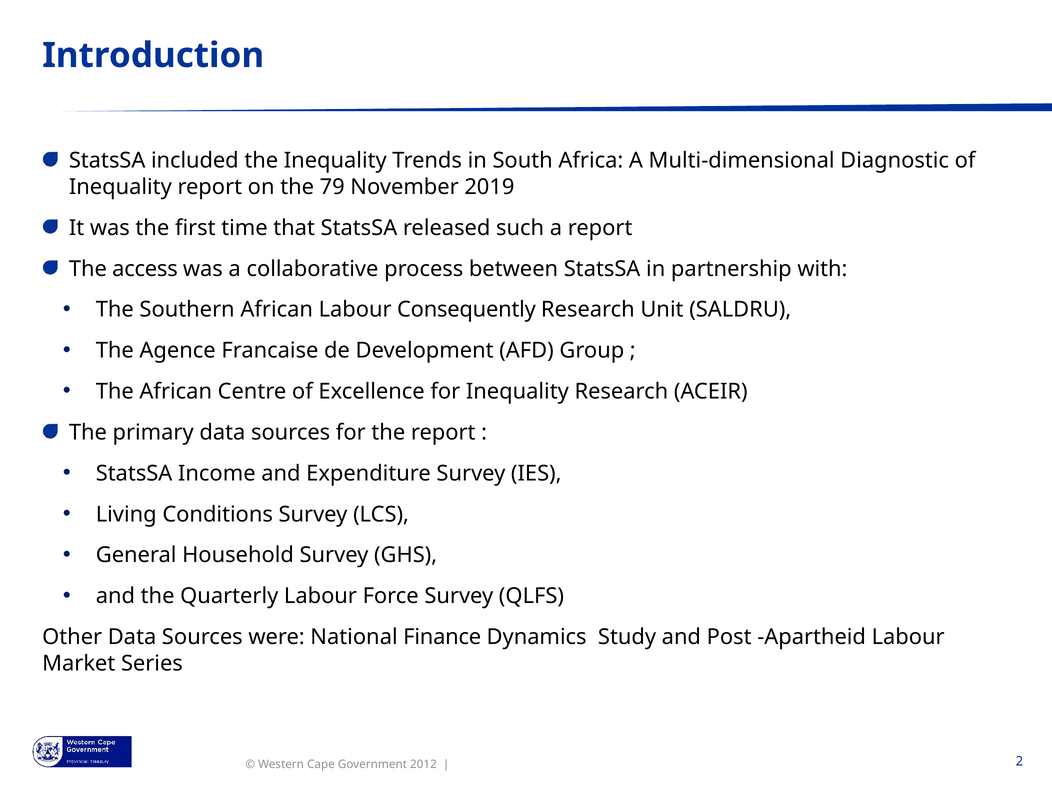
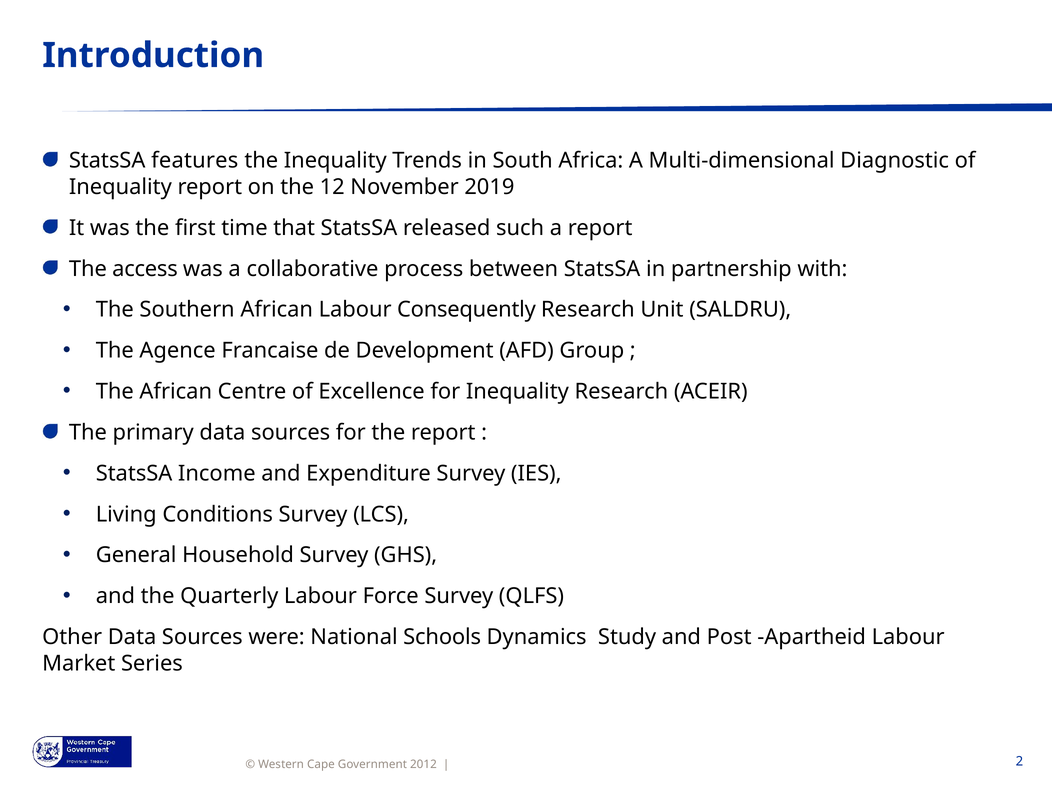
included: included -> features (195, 161)
79: 79 -> 12 (332, 187)
Finance: Finance -> Schools (442, 637)
